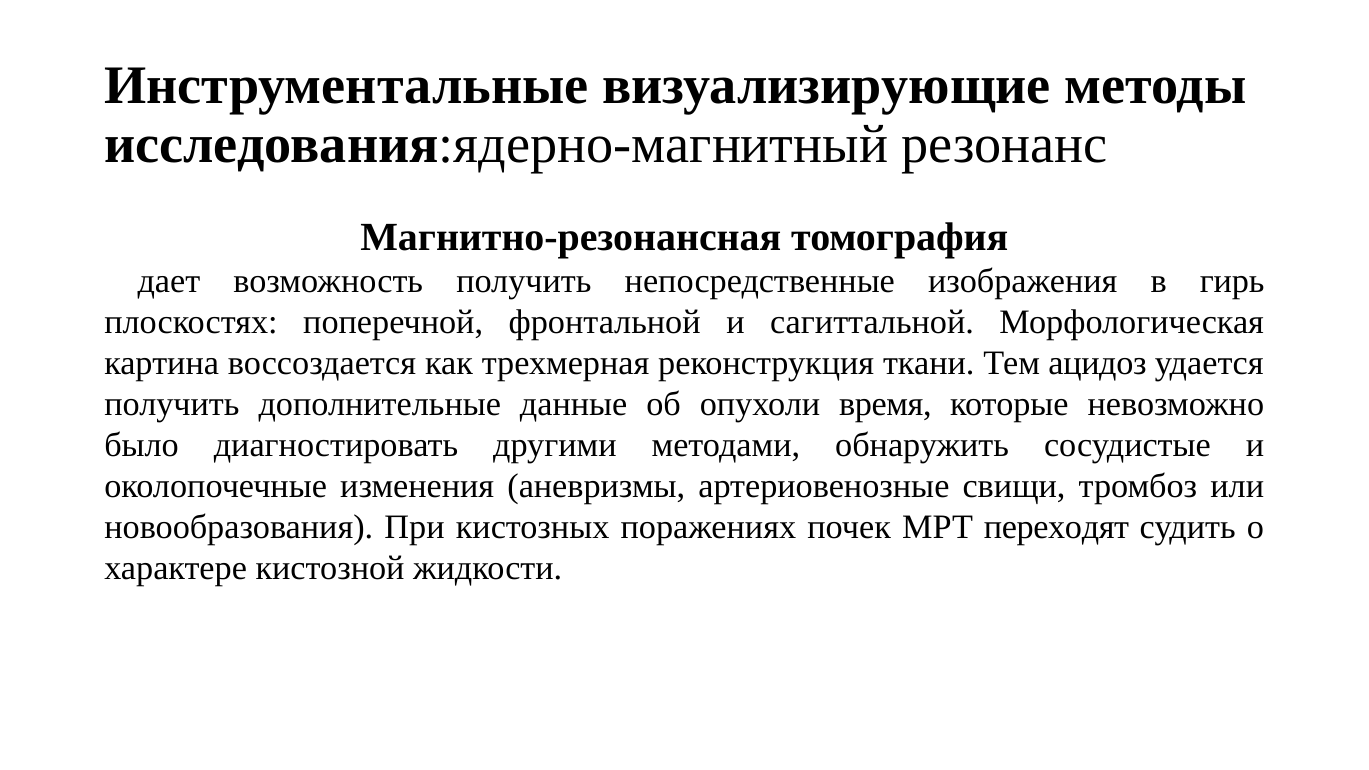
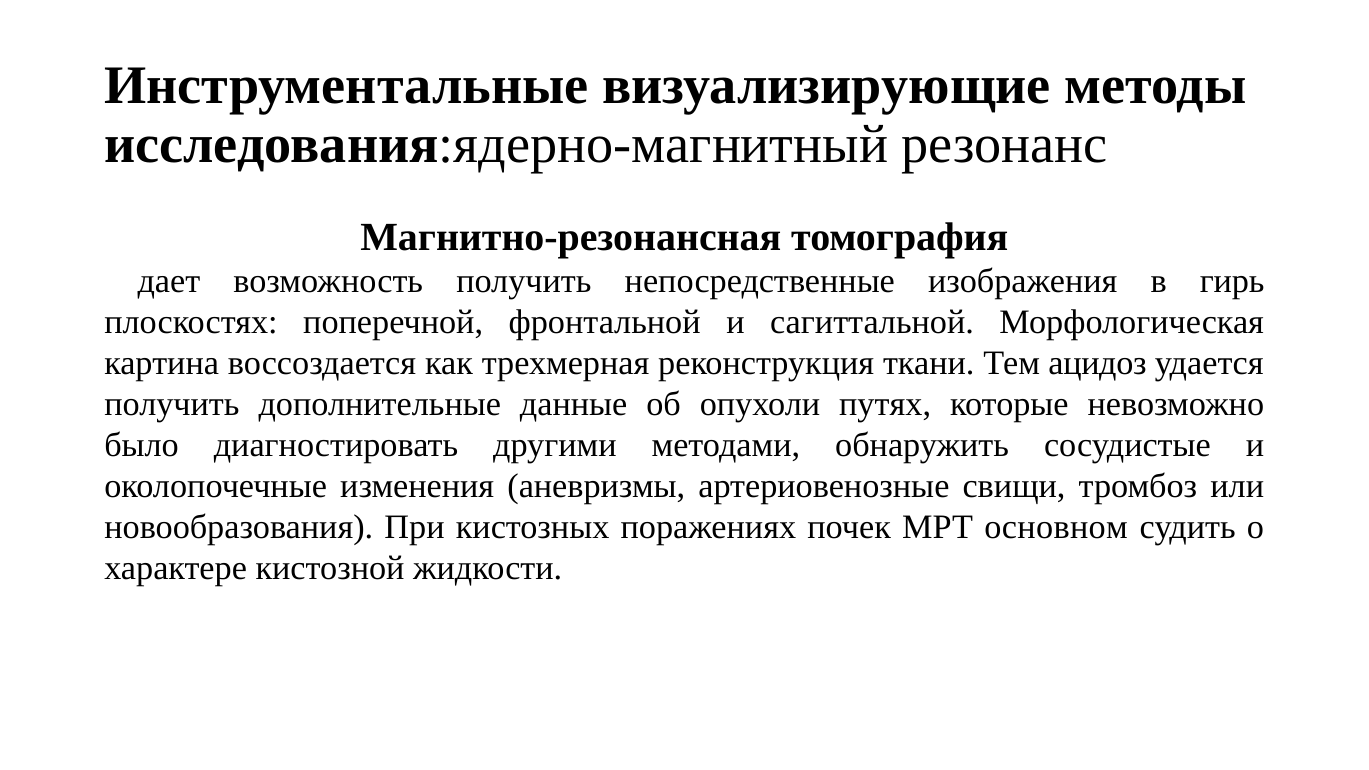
время: время -> путях (885, 404)
переходят: переходят -> основном (1056, 527)
